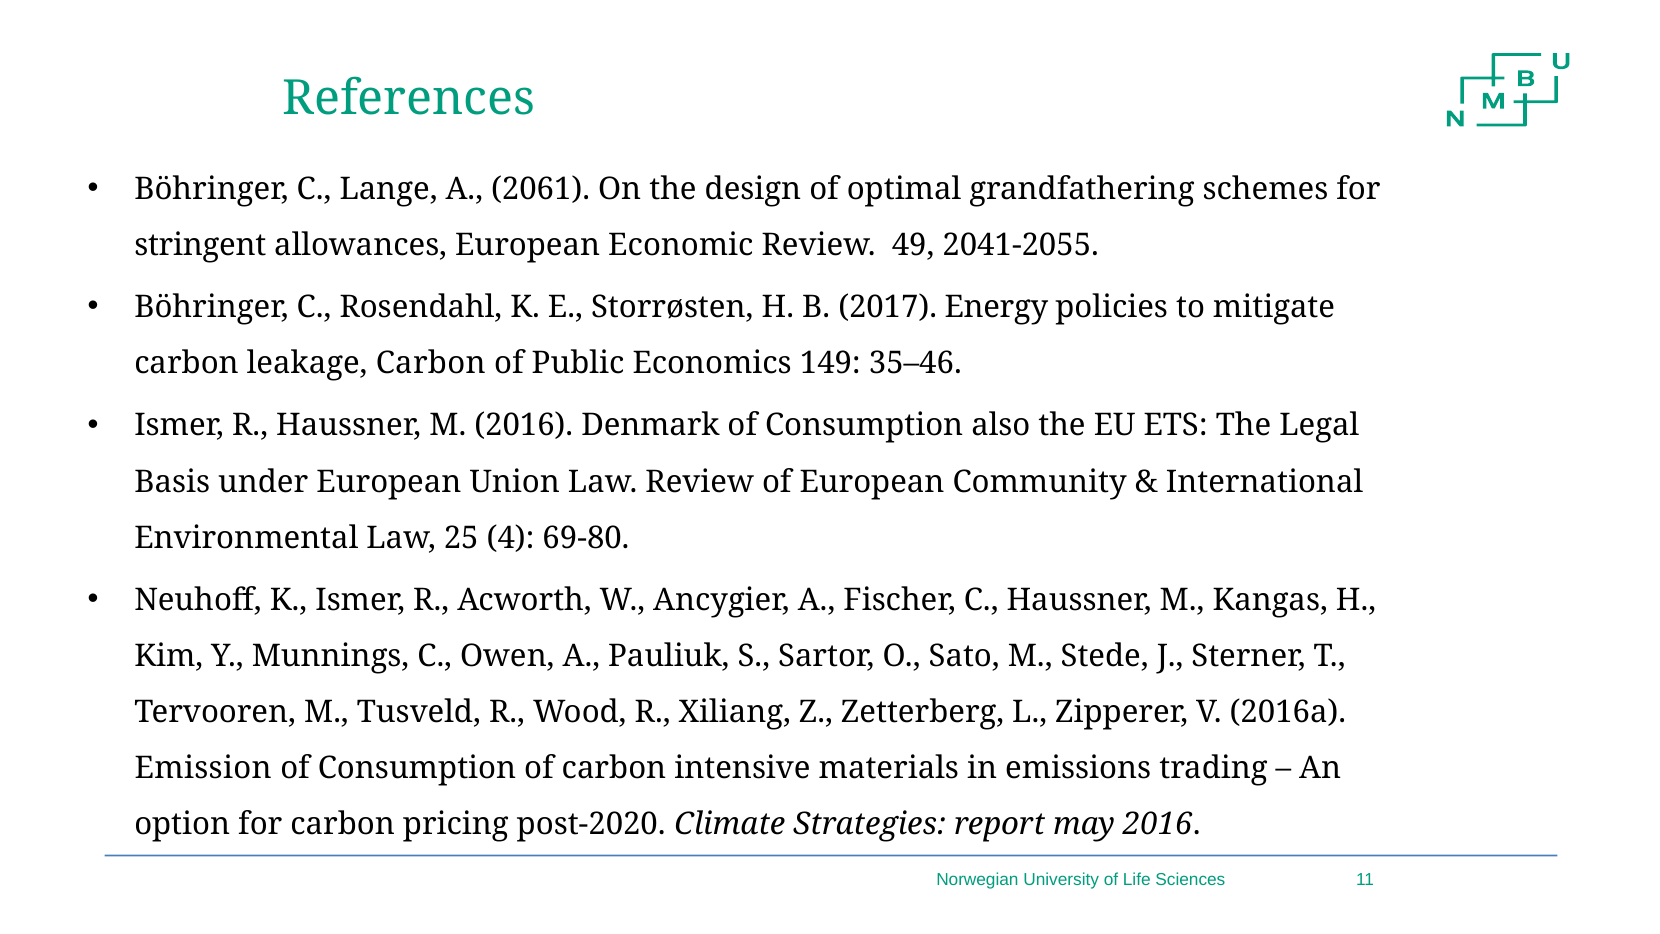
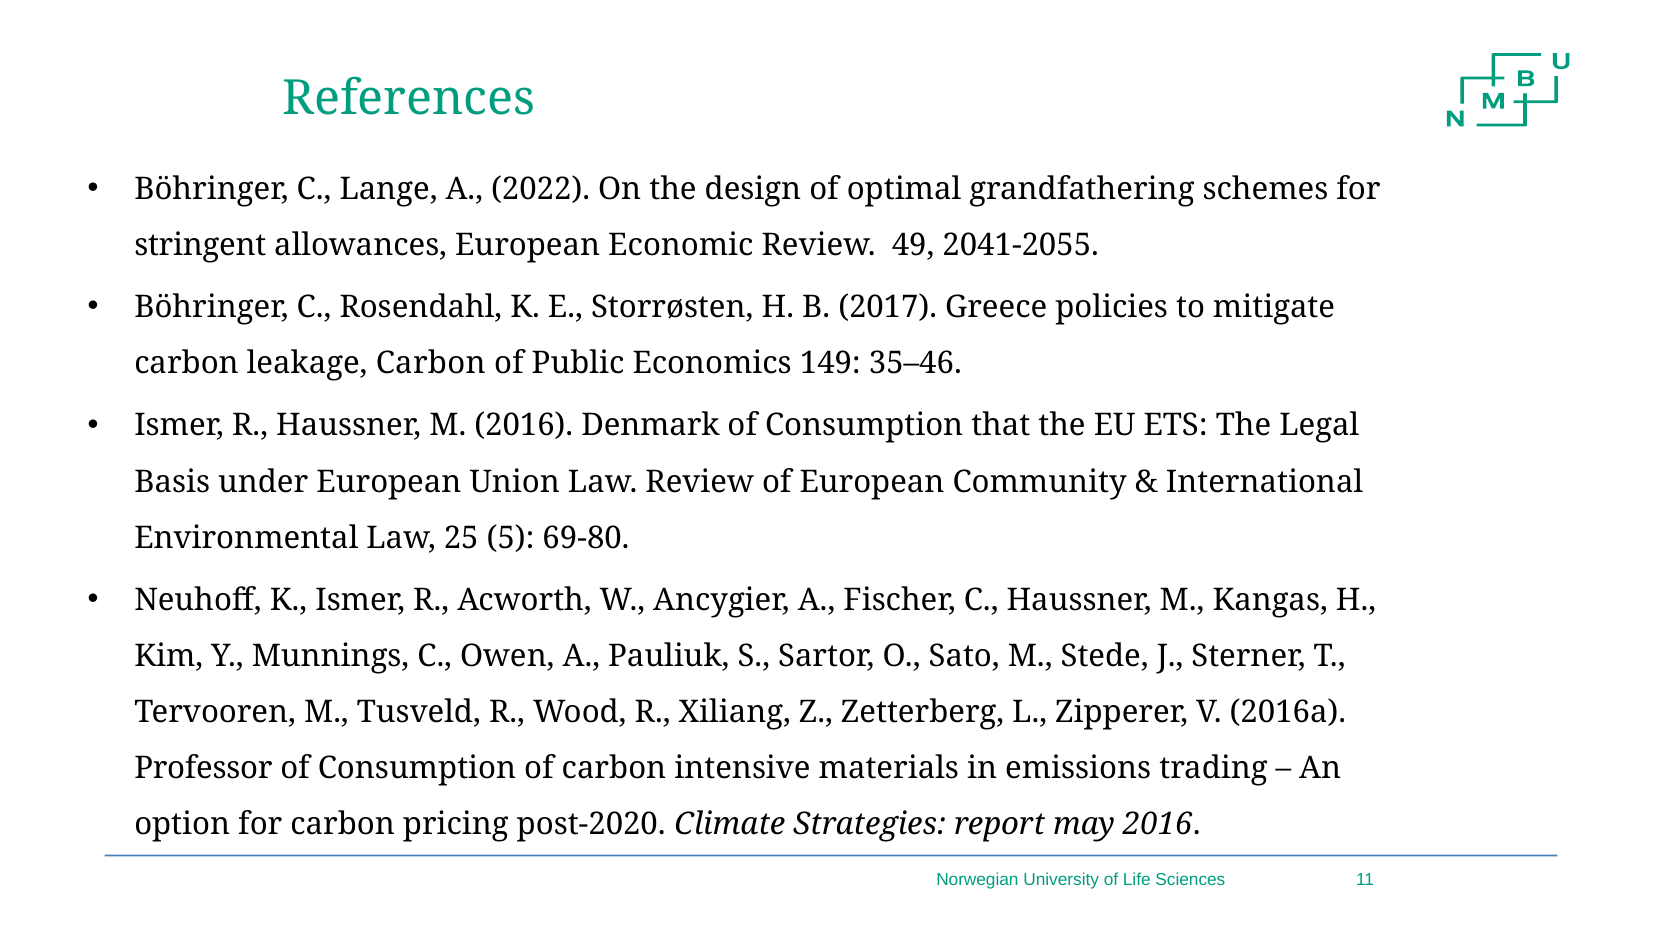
2061: 2061 -> 2022 (541, 189)
Energy: Energy -> Greece (996, 307)
also: also -> that (1001, 426)
4: 4 -> 5 (511, 538)
Emission: Emission -> Professor (203, 768)
